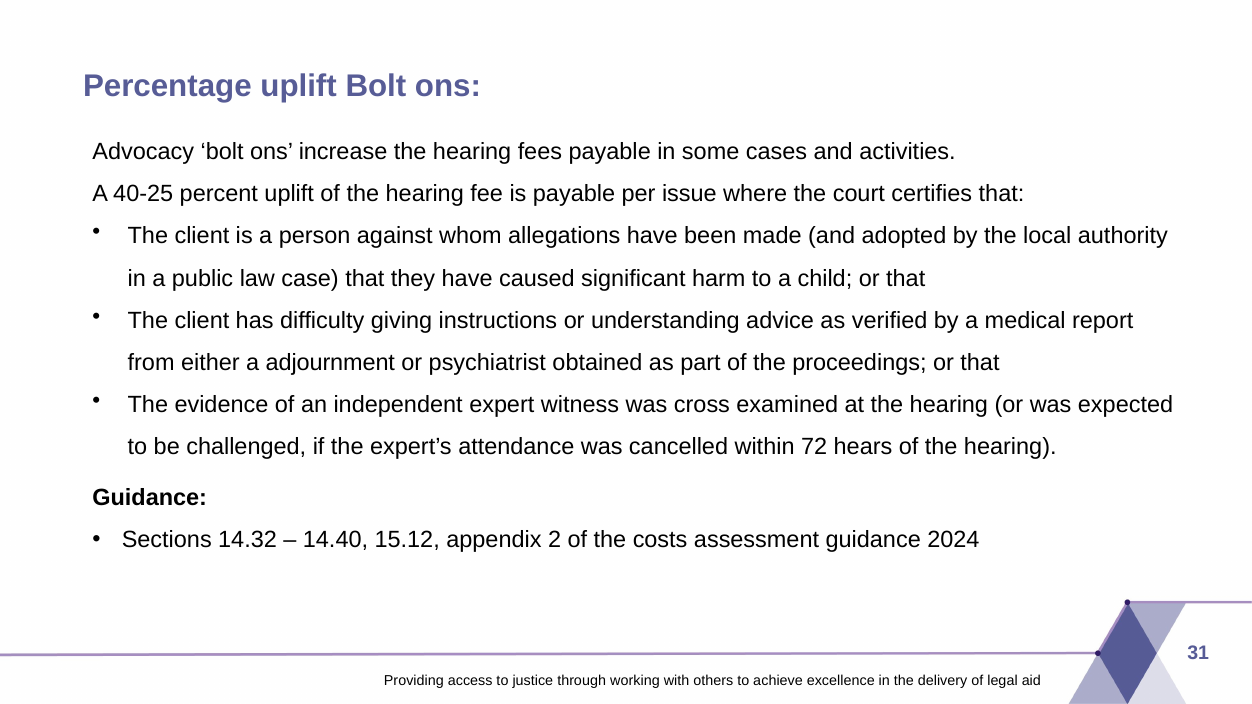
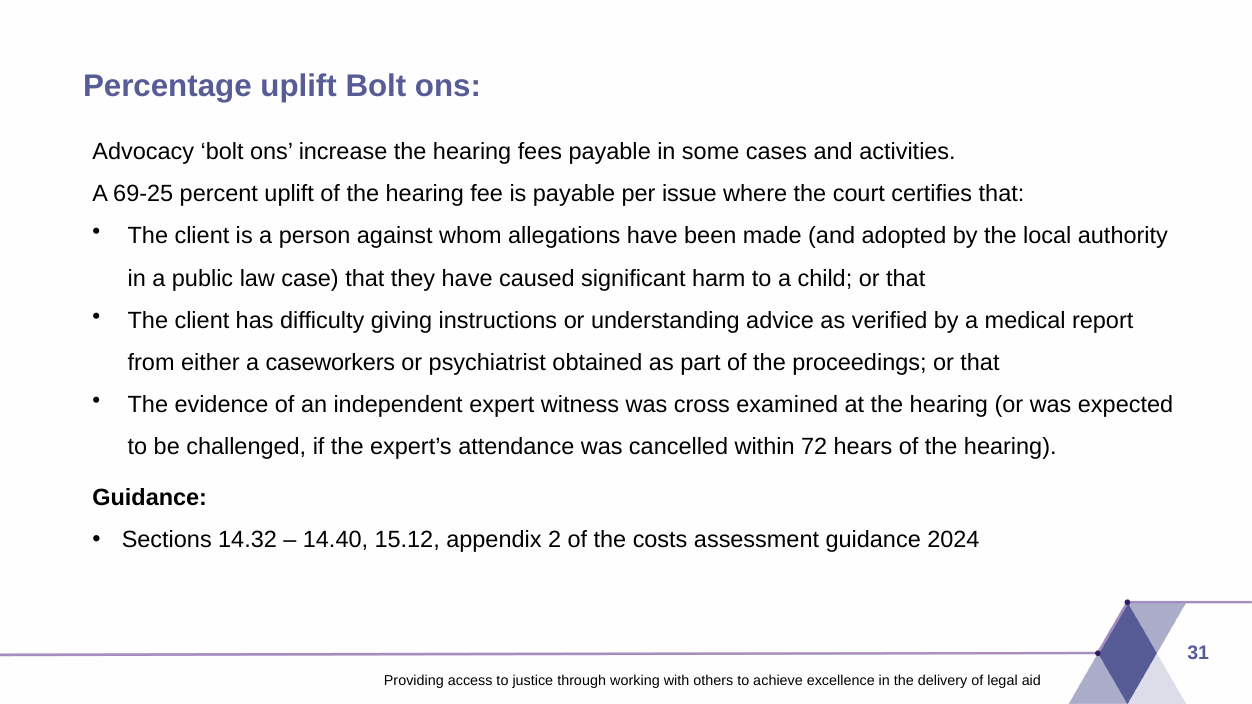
40-25: 40-25 -> 69-25 (143, 194)
adjournment: adjournment -> caseworkers (330, 363)
